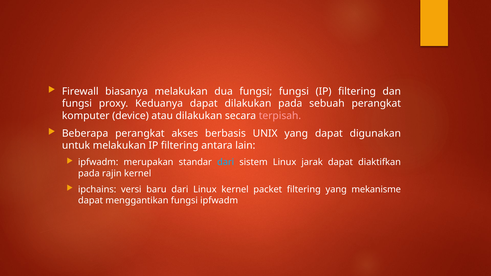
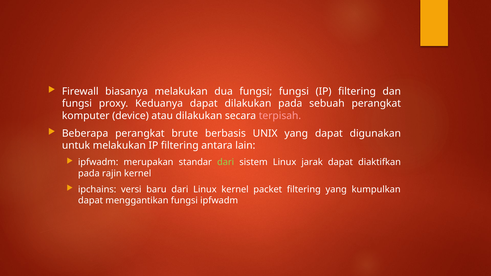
akses: akses -> brute (185, 133)
dari colour: light blue -> light green (226, 162)
mekanisme: mekanisme -> kumpulkan (376, 190)
